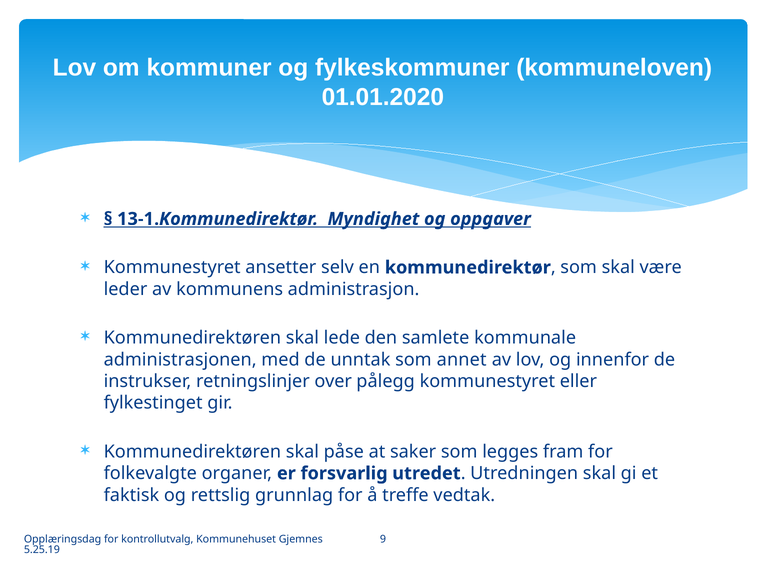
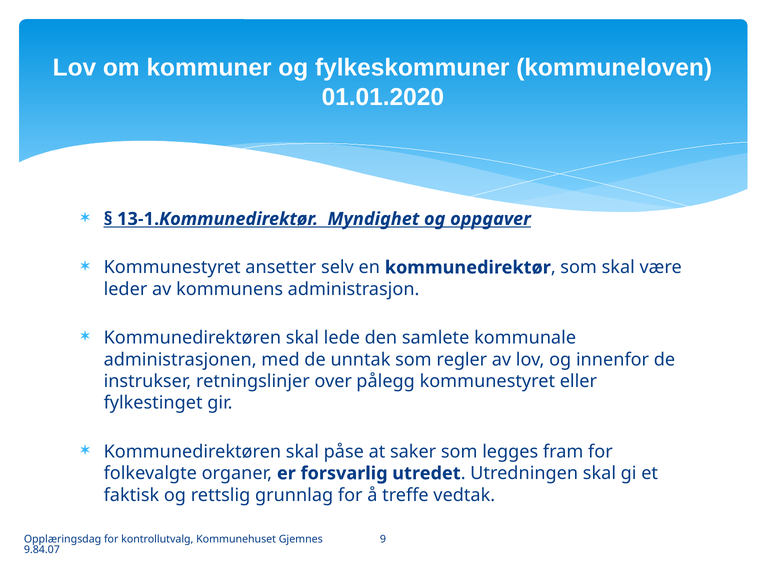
annet: annet -> regler (462, 359)
5.25.19: 5.25.19 -> 9.84.07 (42, 549)
